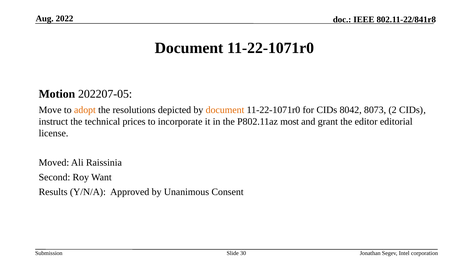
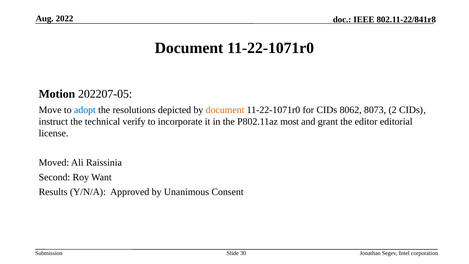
adopt colour: orange -> blue (85, 110)
8042: 8042 -> 8062 (351, 110)
prices: prices -> verify (134, 121)
